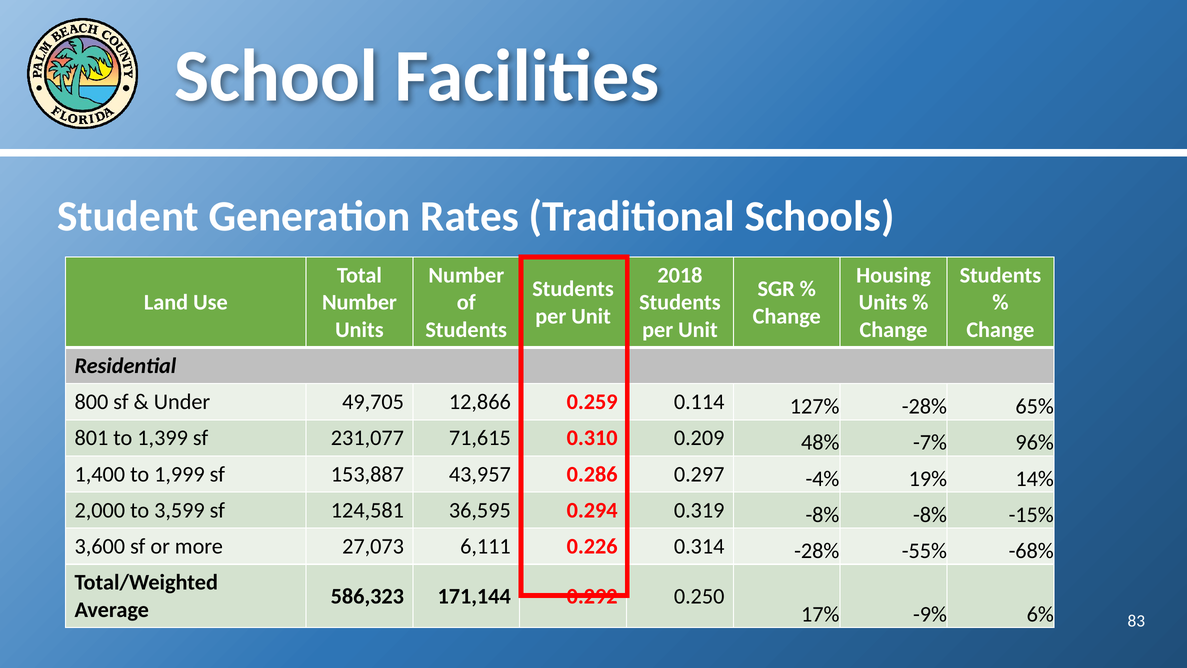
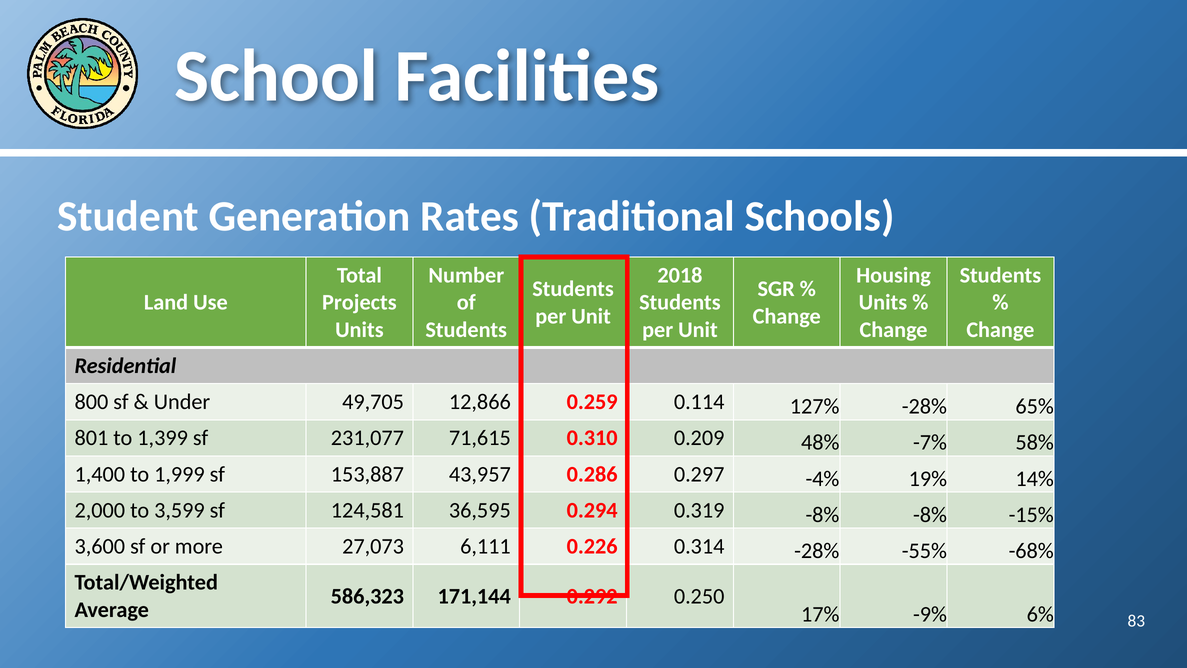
Number: Number -> Projects (359, 302)
96%: 96% -> 58% (1035, 442)
